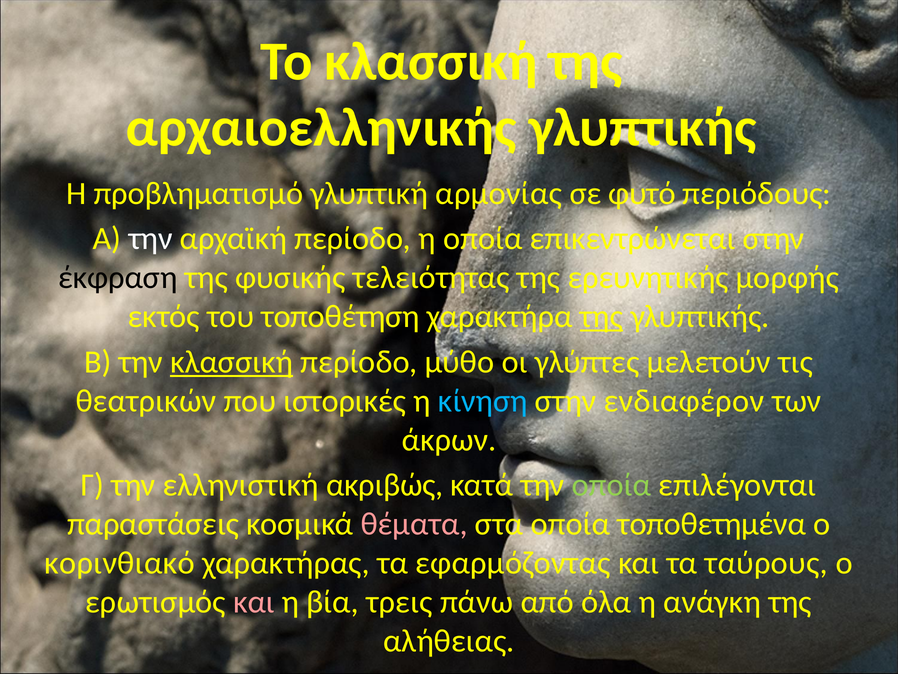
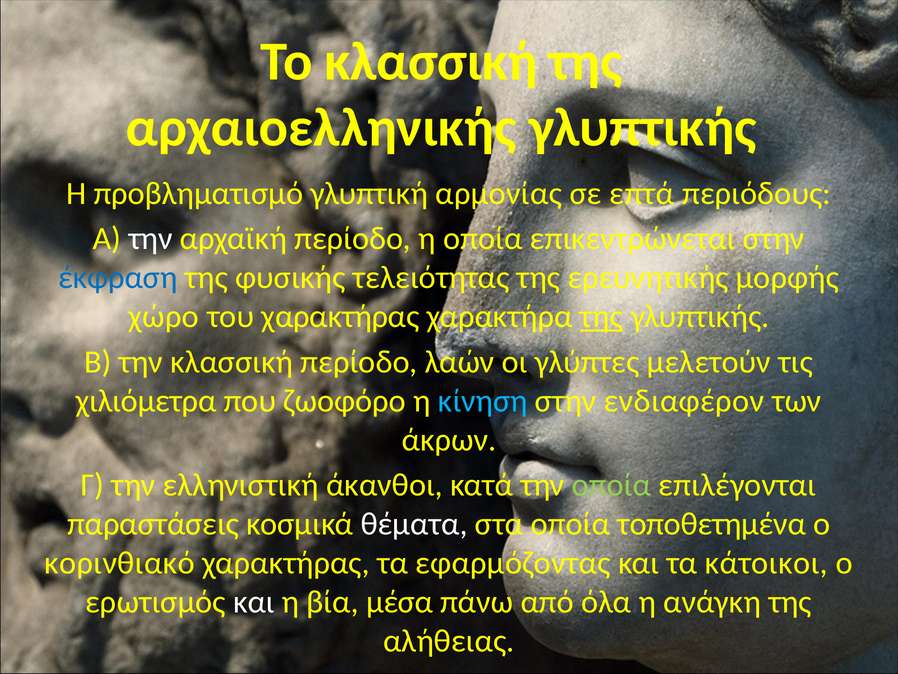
φυτό: φυτό -> επτά (642, 193)
έκφραση colour: black -> blue (118, 277)
εκτός: εκτός -> χώρο (164, 316)
του τοποθέτηση: τοποθέτηση -> χαρακτήρας (340, 316)
κλασσική underline: present -> none (232, 362)
μύθο: μύθο -> λαών (460, 362)
θεατρικών: θεατρικών -> χιλιόμετρα (146, 401)
ιστορικές: ιστορικές -> ζωοφόρο (345, 401)
ακριβώς: ακριβώς -> άκανθοι (385, 485)
θέματα colour: pink -> white (414, 524)
ταύρους: ταύρους -> κάτοικοι (766, 563)
και colour: pink -> white (254, 601)
τρεις: τρεις -> μέσα (400, 601)
